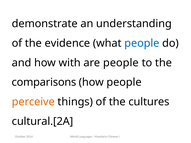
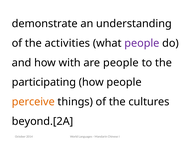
evidence: evidence -> activities (67, 43)
people colour: blue -> purple (142, 43)
comparisons: comparisons -> participating (44, 82)
cultural.[2A: cultural.[2A -> beyond.[2A (43, 122)
